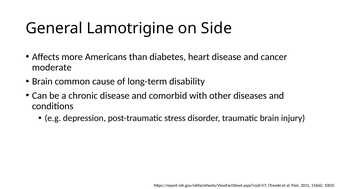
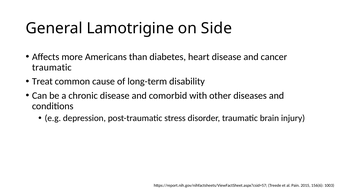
moderate: moderate -> traumatic (52, 68)
Brain: Brain -> Treat (42, 82)
